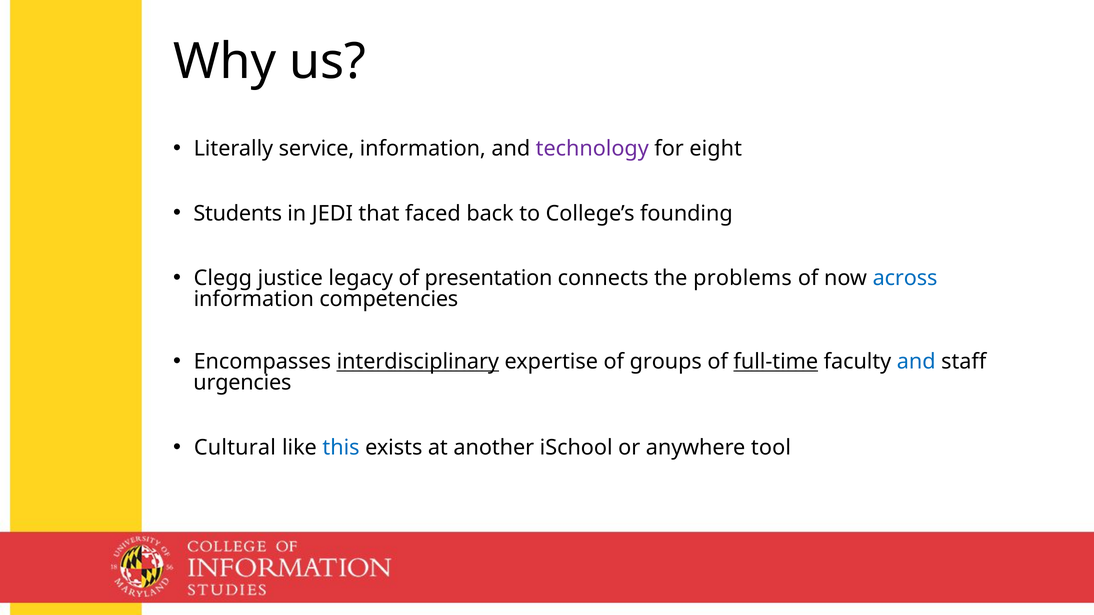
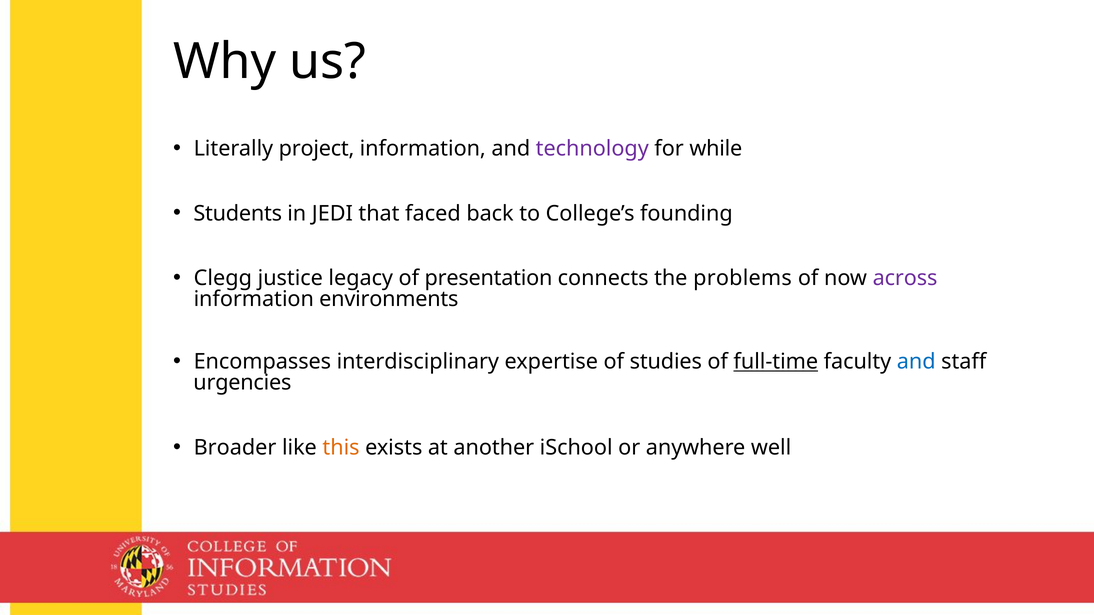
service: service -> project (317, 149)
eight: eight -> while (716, 149)
across colour: blue -> purple (905, 278)
competencies: competencies -> environments (389, 299)
interdisciplinary underline: present -> none (418, 362)
groups: groups -> studies (666, 362)
Cultural: Cultural -> Broader (235, 448)
this colour: blue -> orange (341, 448)
tool: tool -> well (771, 448)
